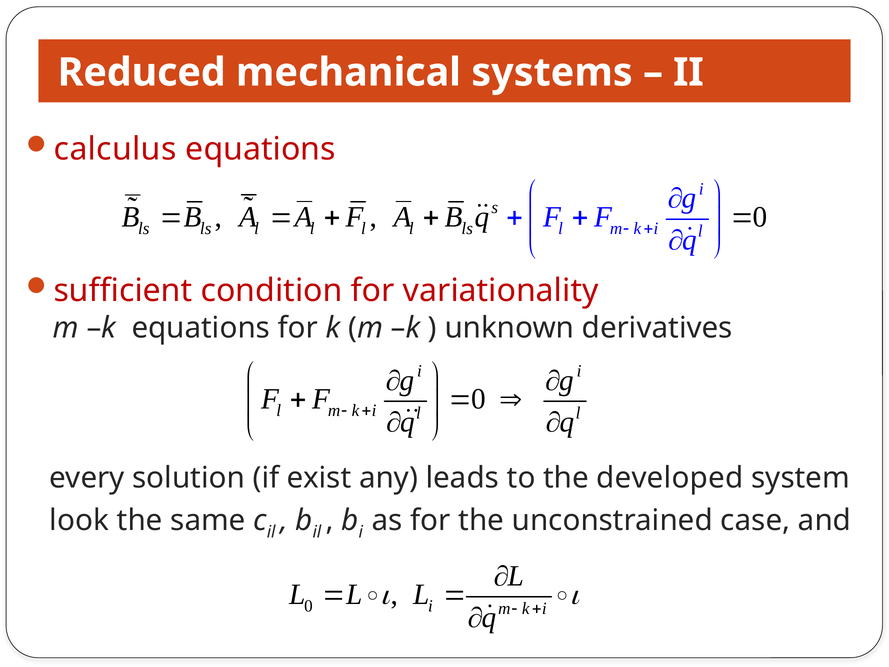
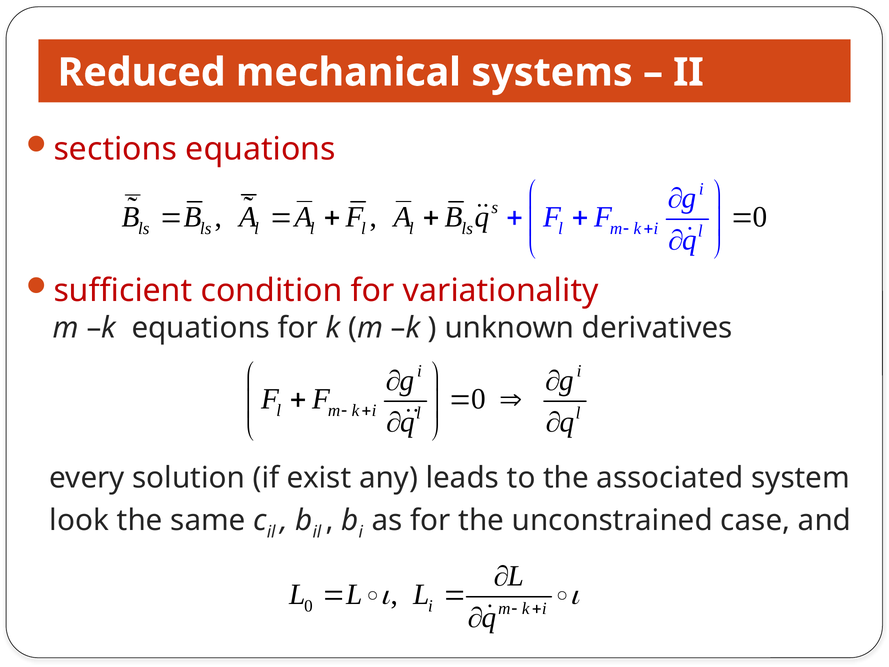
calculus: calculus -> sections (115, 149)
developed: developed -> associated (670, 478)
